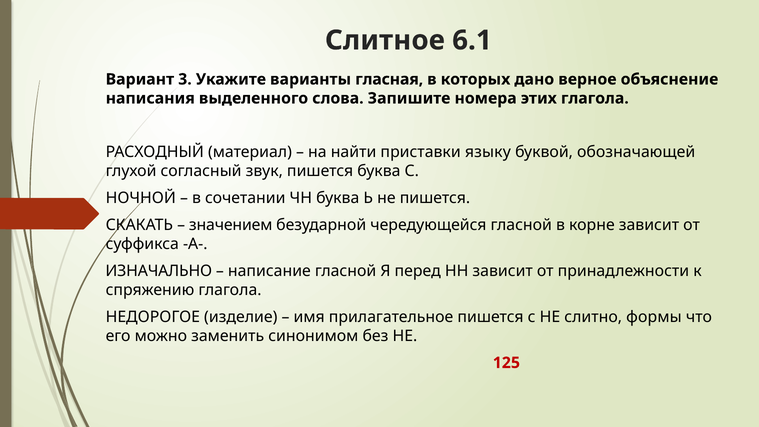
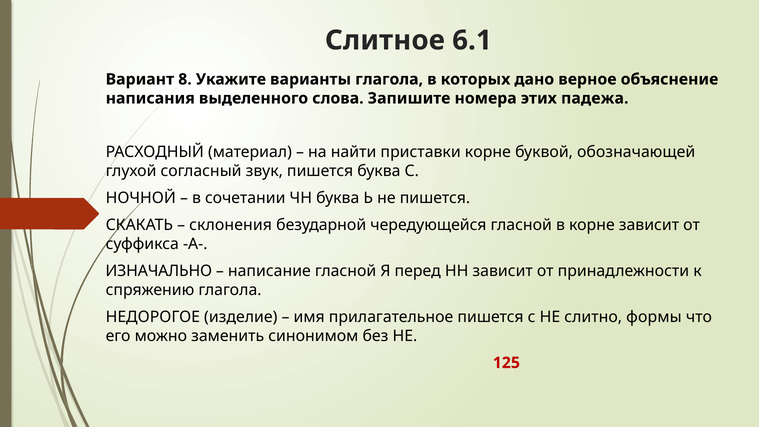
3: 3 -> 8 (185, 79)
варианты гласная: гласная -> глагола (389, 79)
этих глагола: глагола -> падежа (595, 98)
приставки языку: языку -> корне (488, 152)
значением: значением -> склонения (231, 225)
